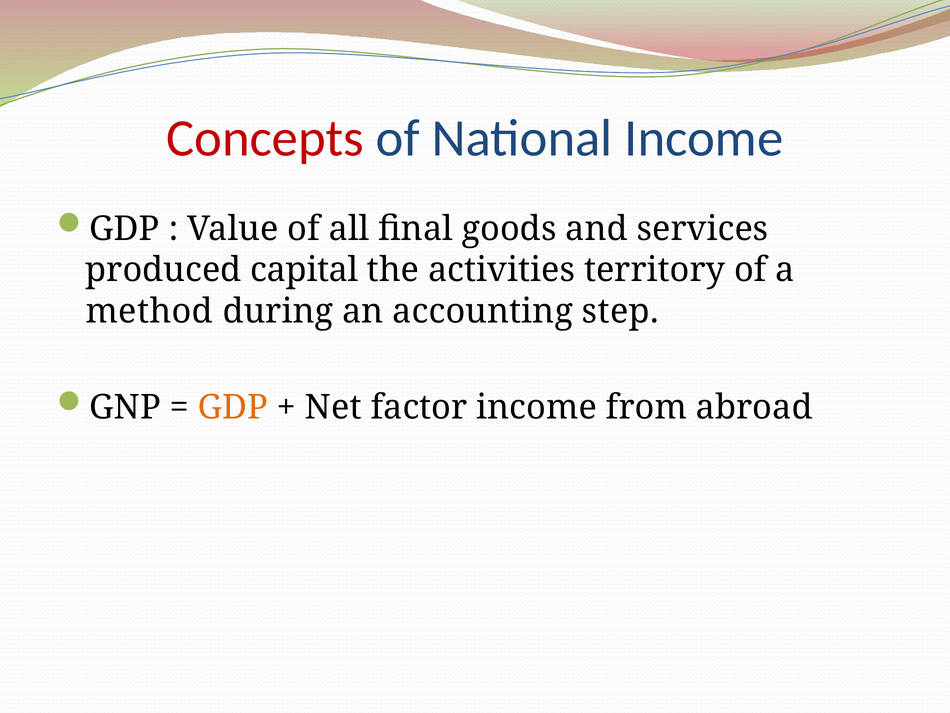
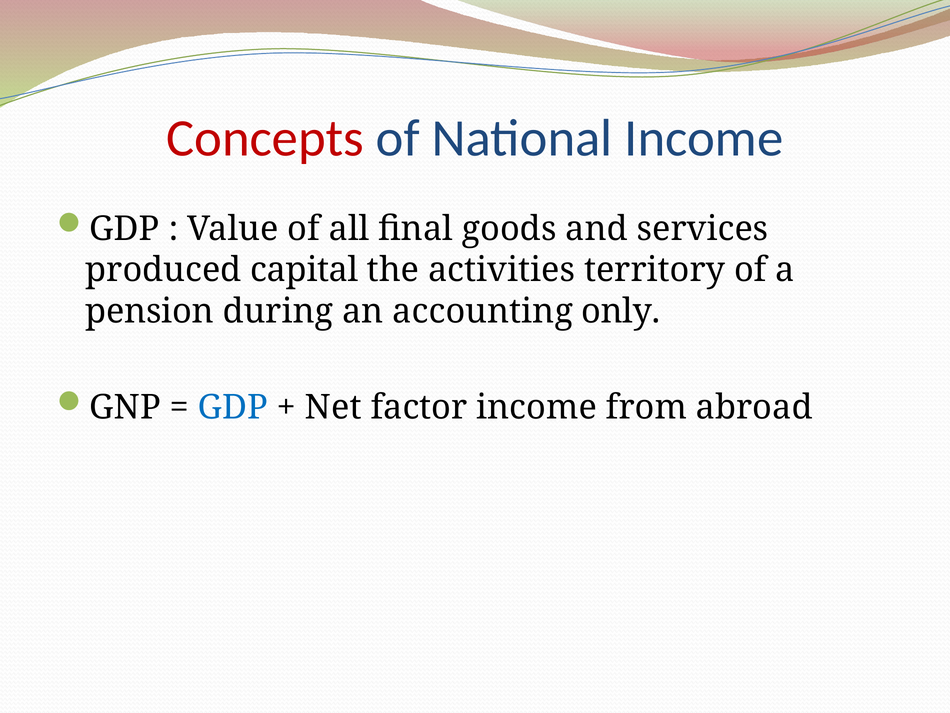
method: method -> pension (150, 311)
step: step -> only (621, 311)
GDP colour: orange -> blue (233, 407)
